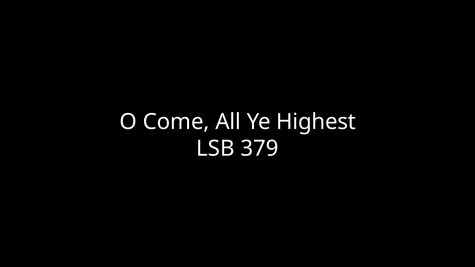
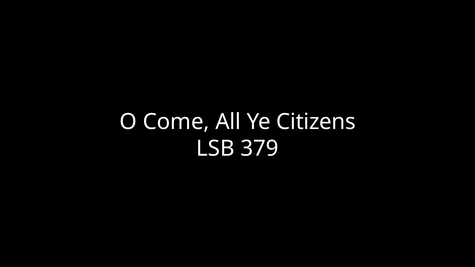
Highest: Highest -> Citizens (316, 122)
